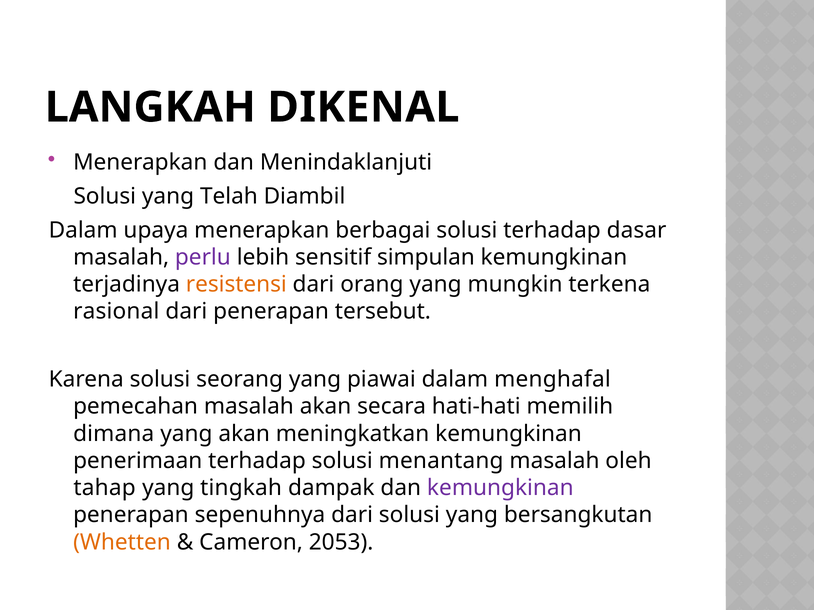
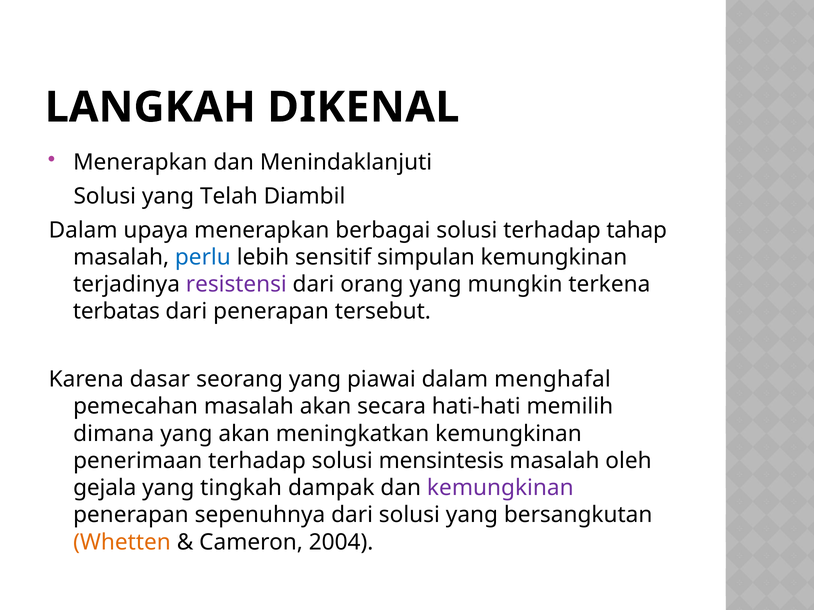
dasar: dasar -> tahap (637, 230)
perlu colour: purple -> blue (203, 257)
resistensi colour: orange -> purple (236, 285)
rasional: rasional -> terbatas (116, 312)
Karena solusi: solusi -> dasar (160, 380)
menantang: menantang -> mensintesis (441, 461)
tahap: tahap -> gejala (105, 488)
2053: 2053 -> 2004 (341, 542)
